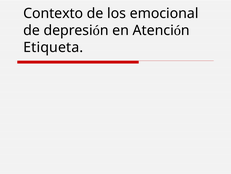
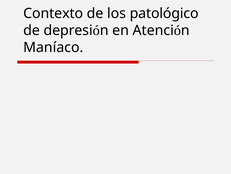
emocional: emocional -> patológico (164, 13)
Etiqueta: Etiqueta -> Maníaco (53, 47)
